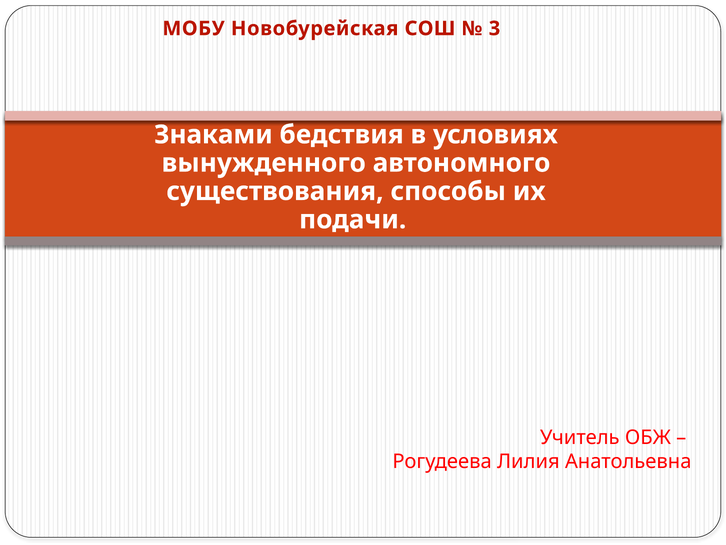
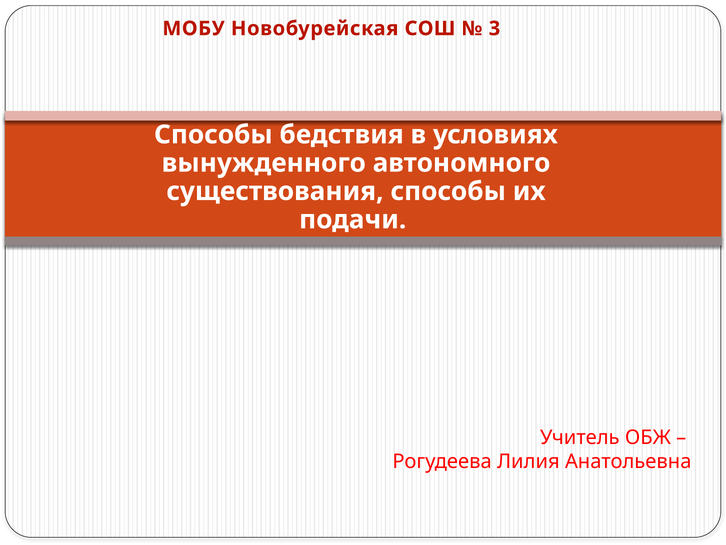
Знаками: Знаками -> Способы (213, 135)
